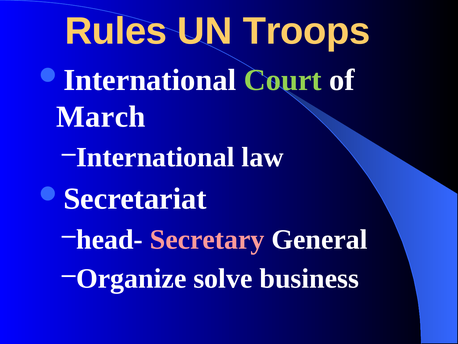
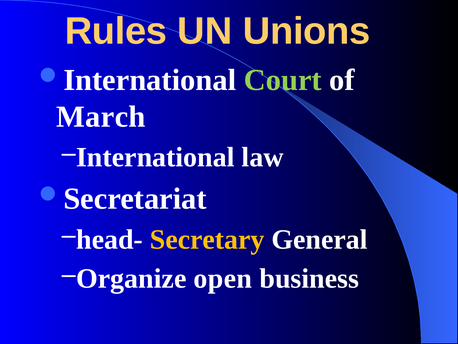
Troops: Troops -> Unions (307, 31)
Secretary colour: pink -> yellow (207, 239)
solve: solve -> open (223, 278)
